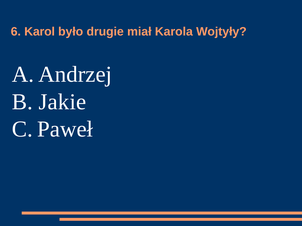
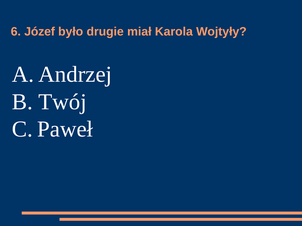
Karol: Karol -> Józef (40, 32)
Jakie: Jakie -> Twój (63, 102)
